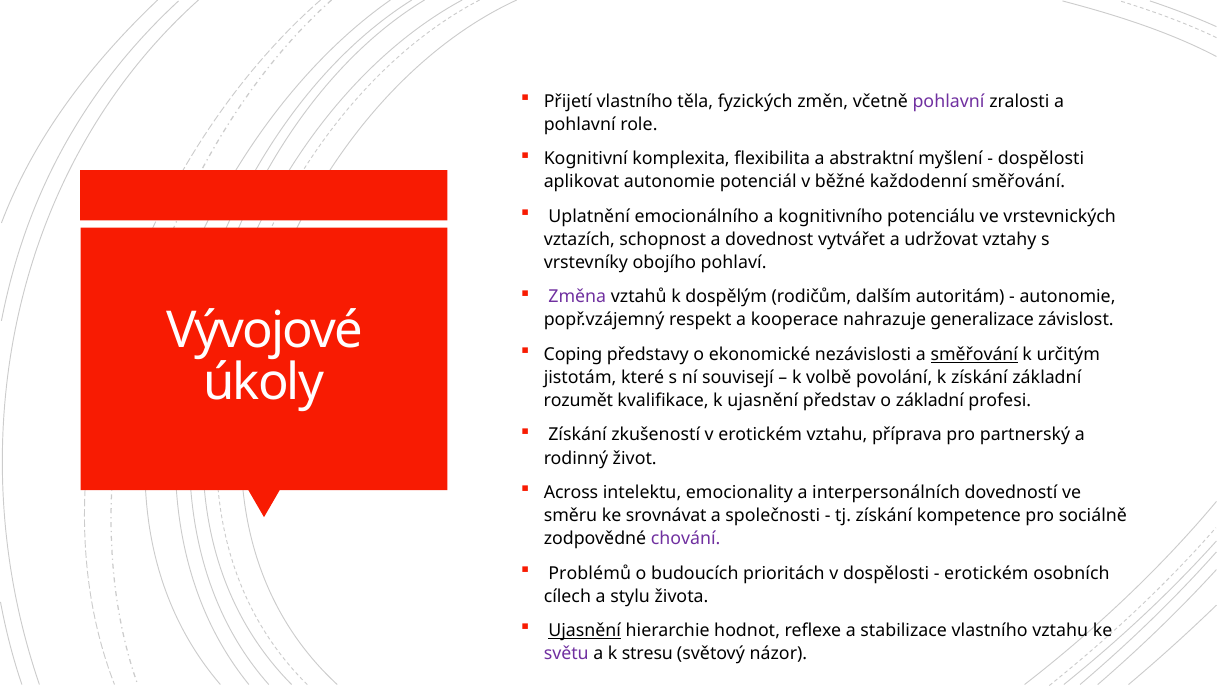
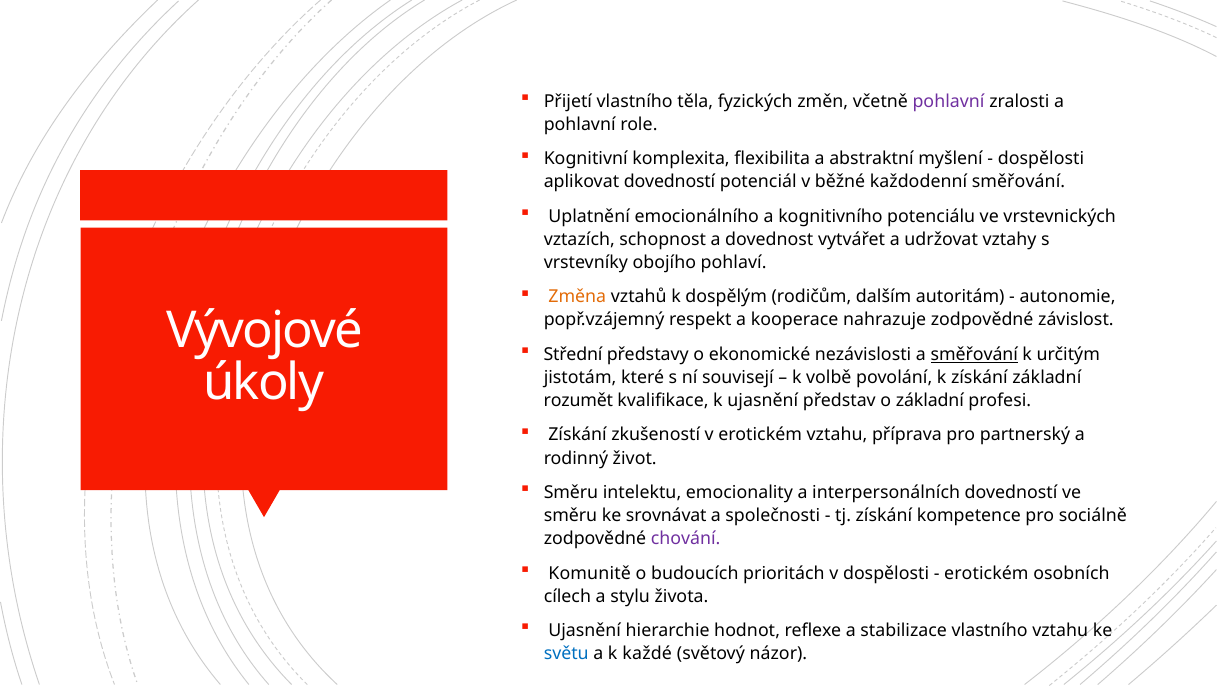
aplikovat autonomie: autonomie -> dovedností (670, 182)
Změna colour: purple -> orange (577, 297)
nahrazuje generalizace: generalizace -> zodpovědné (982, 320)
Coping: Coping -> Střední (573, 354)
Across: Across -> Směru (571, 492)
Problémů: Problémů -> Komunitě (590, 573)
Ujasnění underline: present -> none (585, 630)
světu colour: purple -> blue (566, 653)
stresu: stresu -> každé (647, 653)
